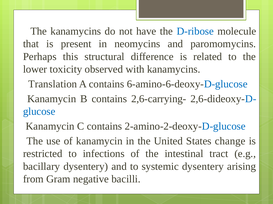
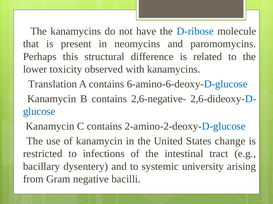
2,6-carrying-: 2,6-carrying- -> 2,6-negative- (159, 99)
systemic dysentery: dysentery -> university (203, 167)
